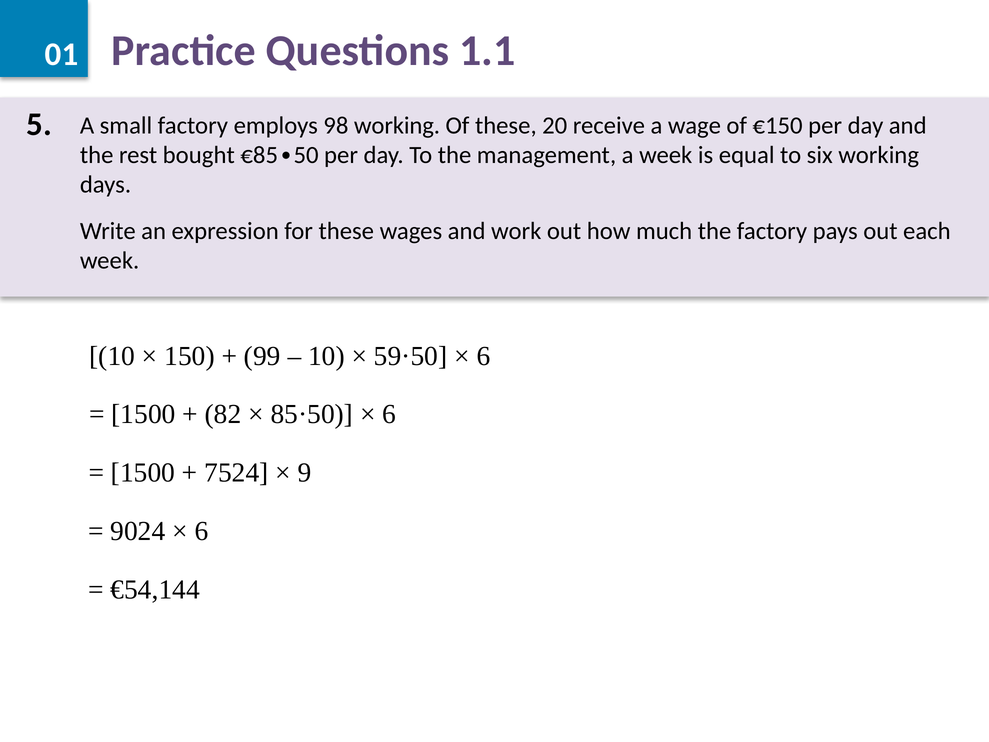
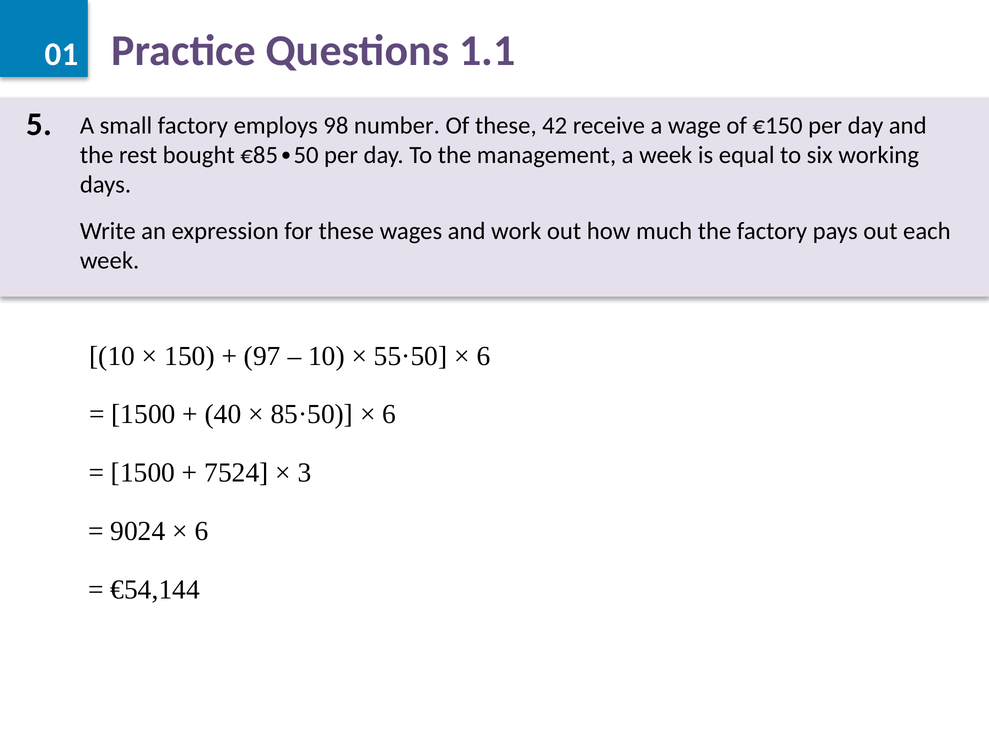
98 working: working -> number (397, 125)
20: 20 -> 42 (555, 125)
99: 99 -> 97 (262, 356)
59·50: 59·50 -> 55·50 (411, 356)
82: 82 -> 40 (223, 414)
9: 9 -> 3 (305, 473)
